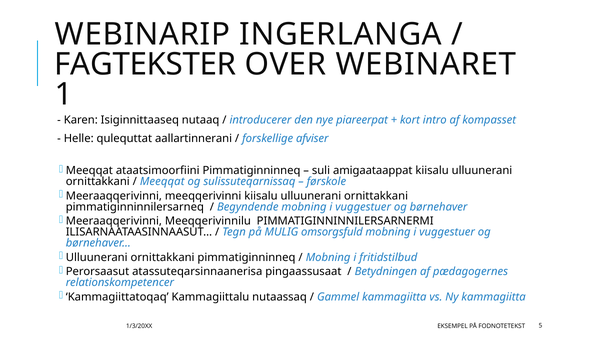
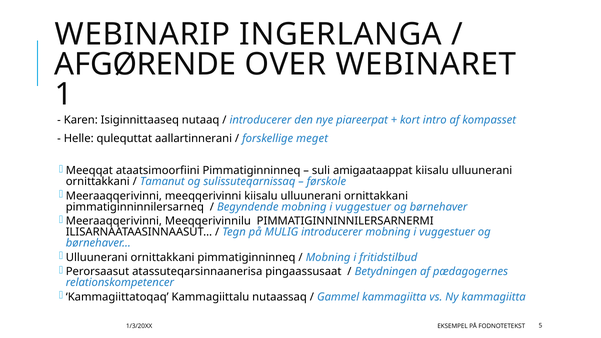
FAGTEKSTER: FAGTEKSTER -> AFGØRENDE (145, 64)
afviser: afviser -> meget (312, 139)
Meeqqat: Meeqqat -> Tamanut (162, 182)
MULIG omsorgsfuld: omsorgsfuld -> introducerer (332, 232)
